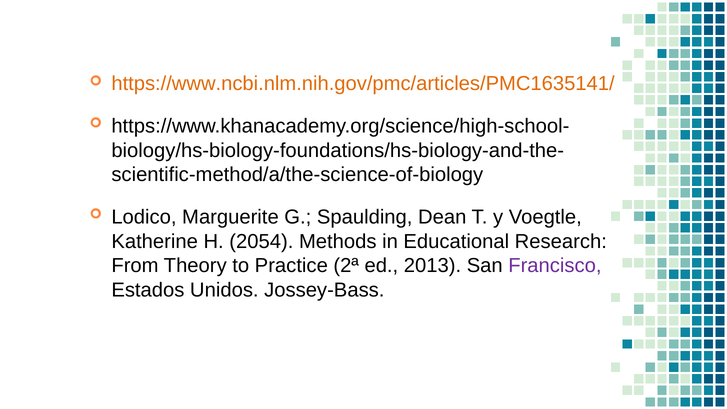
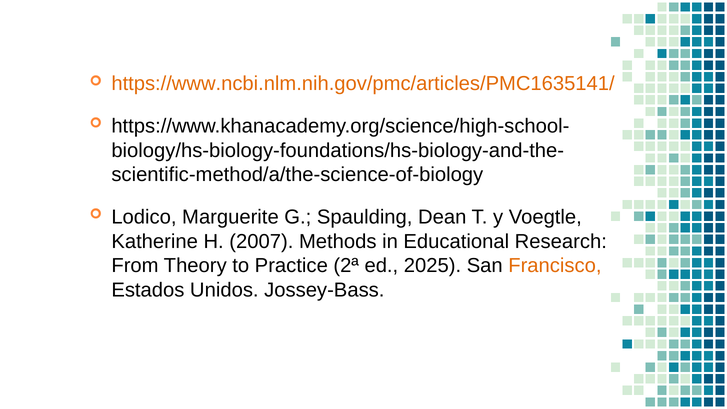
2054: 2054 -> 2007 (261, 241)
2013: 2013 -> 2025 (432, 266)
Francisco colour: purple -> orange (555, 266)
